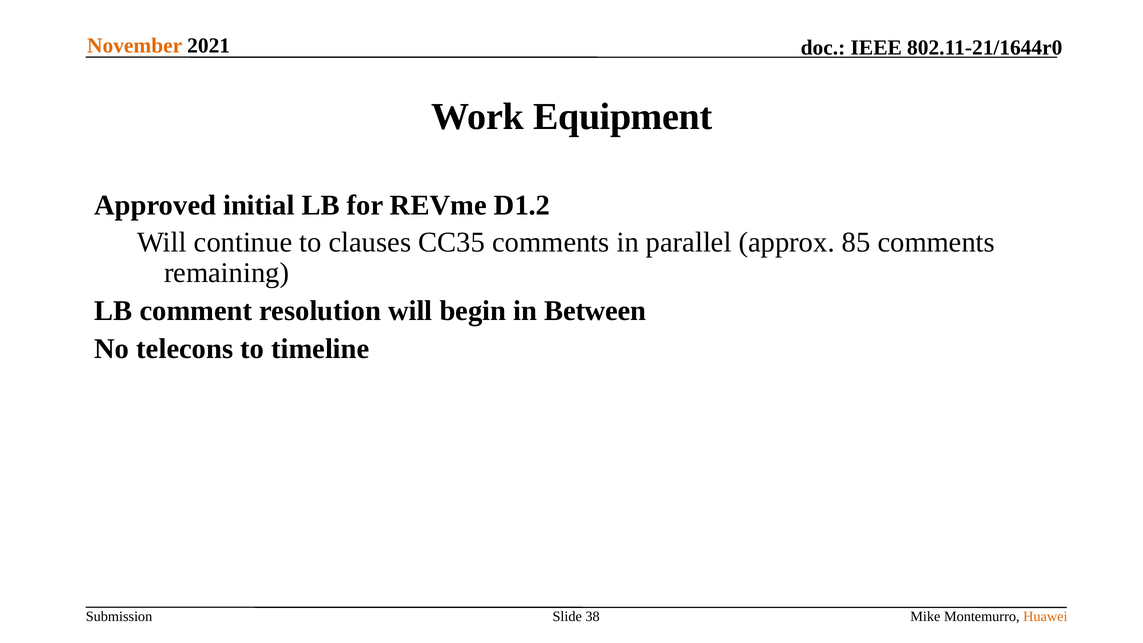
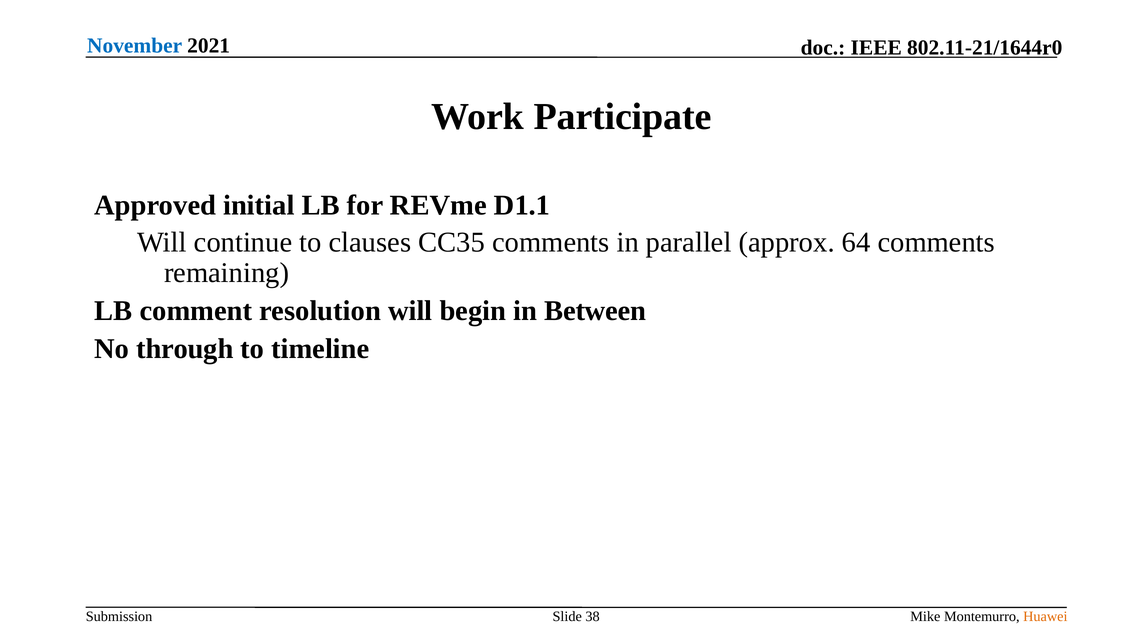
November colour: orange -> blue (135, 45)
Equipment: Equipment -> Participate (623, 117)
D1.2: D1.2 -> D1.1 (522, 205)
85: 85 -> 64 (856, 242)
telecons: telecons -> through (185, 349)
